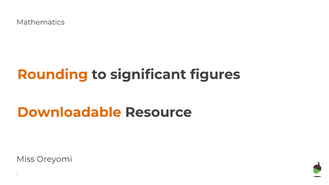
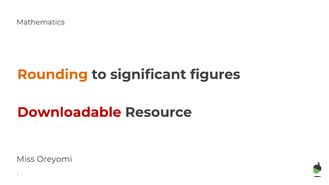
Downloadable colour: orange -> red (69, 112)
